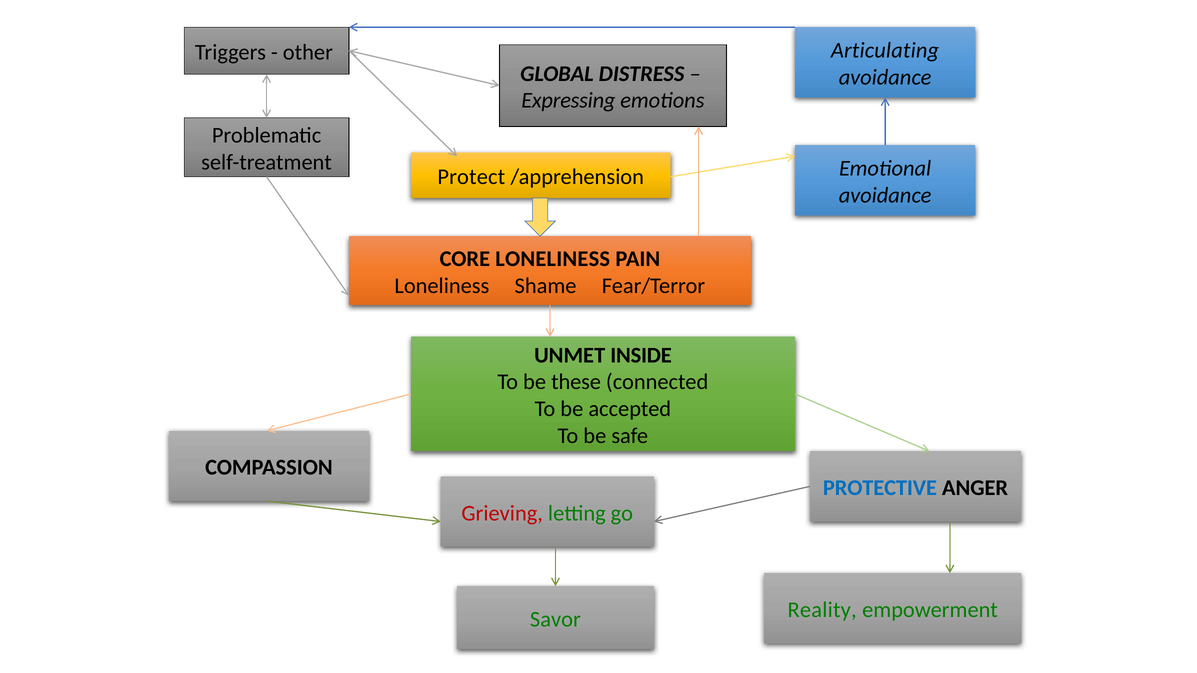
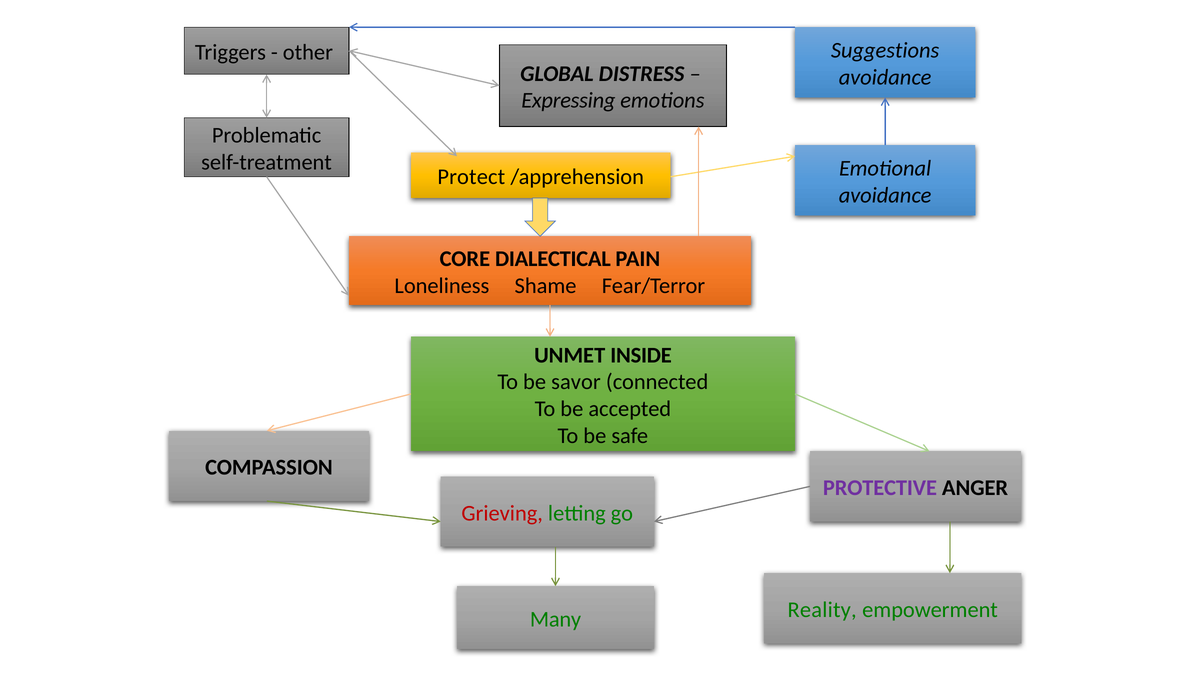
Articulating: Articulating -> Suggestions (885, 50)
CORE LONELINESS: LONELINESS -> DIALECTICAL (553, 259)
these: these -> savor (576, 382)
PROTECTIVE colour: blue -> purple (880, 488)
Savor: Savor -> Many (556, 620)
